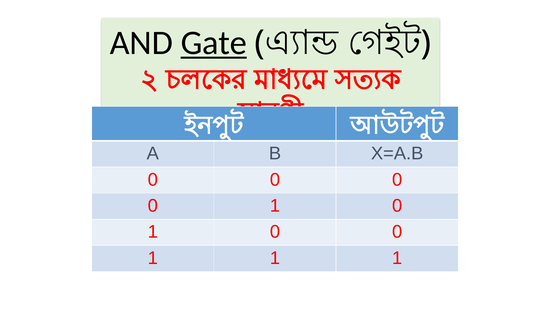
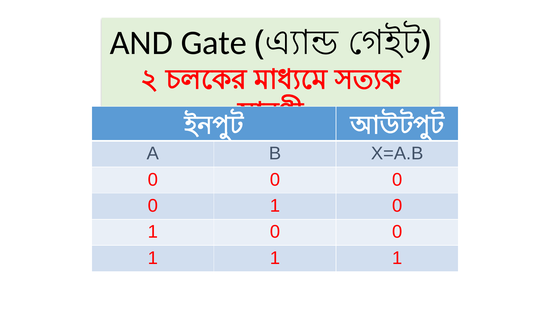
Gate underline: present -> none (214, 43)
